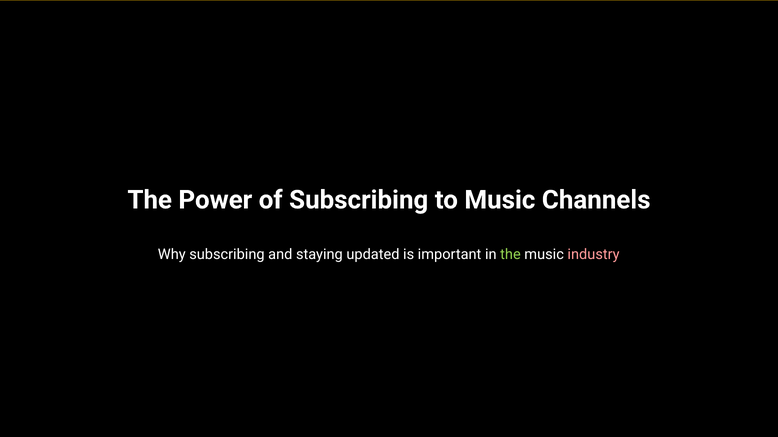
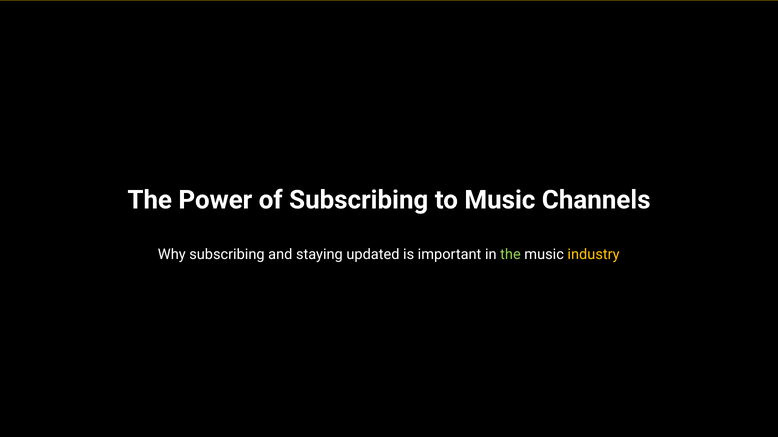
industry colour: pink -> yellow (594, 255)
